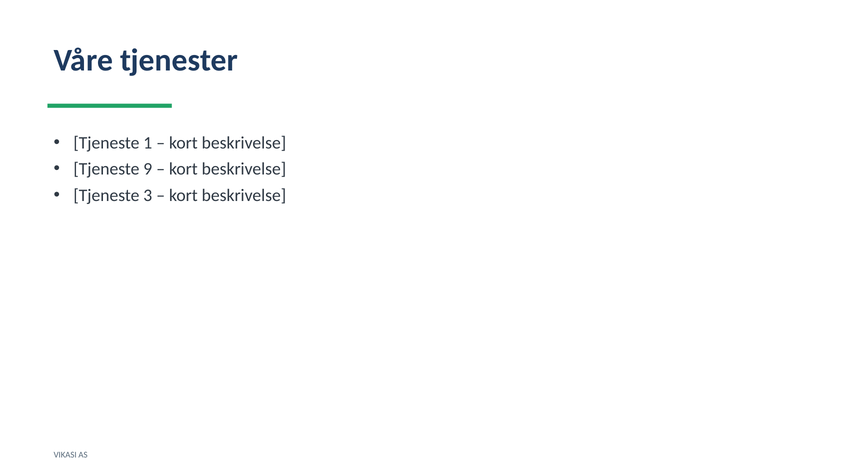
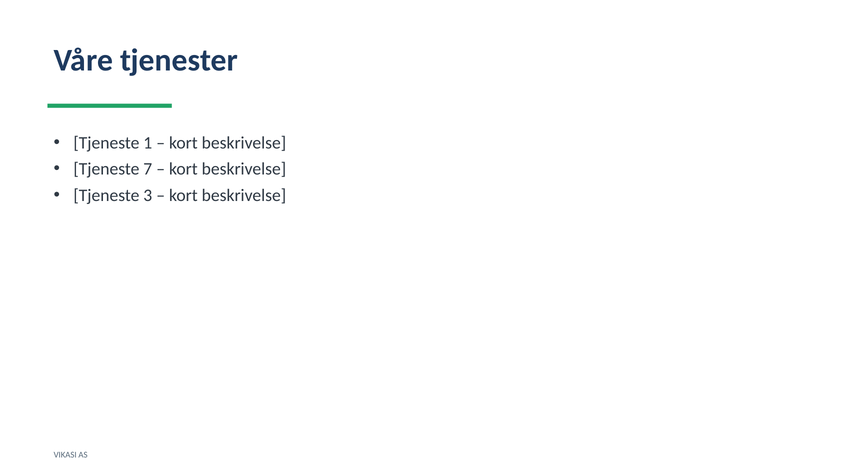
9: 9 -> 7 (148, 169)
